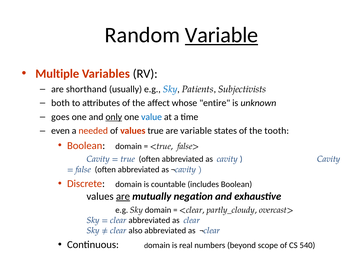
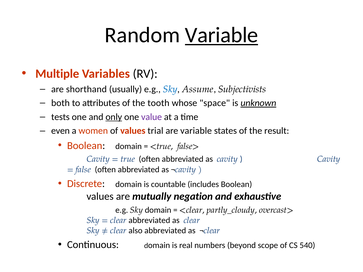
Patients: Patients -> Assume (198, 89)
affect: affect -> tooth (158, 103)
entire: entire -> space (215, 103)
unknown underline: none -> present (258, 103)
goes: goes -> tests (60, 117)
value colour: blue -> purple (152, 117)
needed: needed -> women (93, 131)
values true: true -> trial (155, 131)
tooth: tooth -> result (277, 131)
are underline: present -> none (123, 197)
